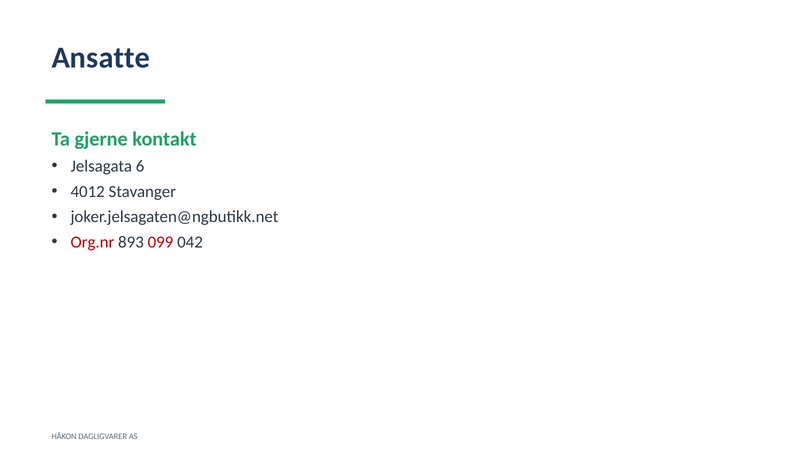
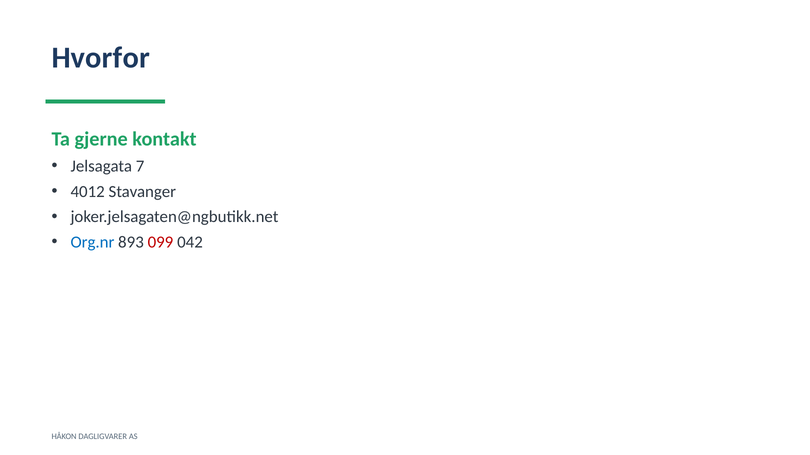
Ansatte: Ansatte -> Hvorfor (101, 58)
6: 6 -> 7 (140, 167)
Org.nr colour: red -> blue (92, 243)
